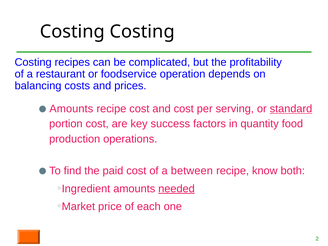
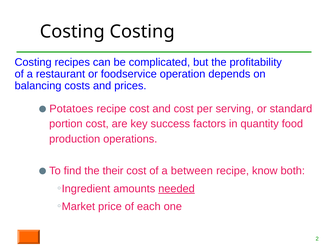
Amounts: Amounts -> Potatoes (71, 109)
standard underline: present -> none (291, 109)
paid: paid -> their (113, 171)
